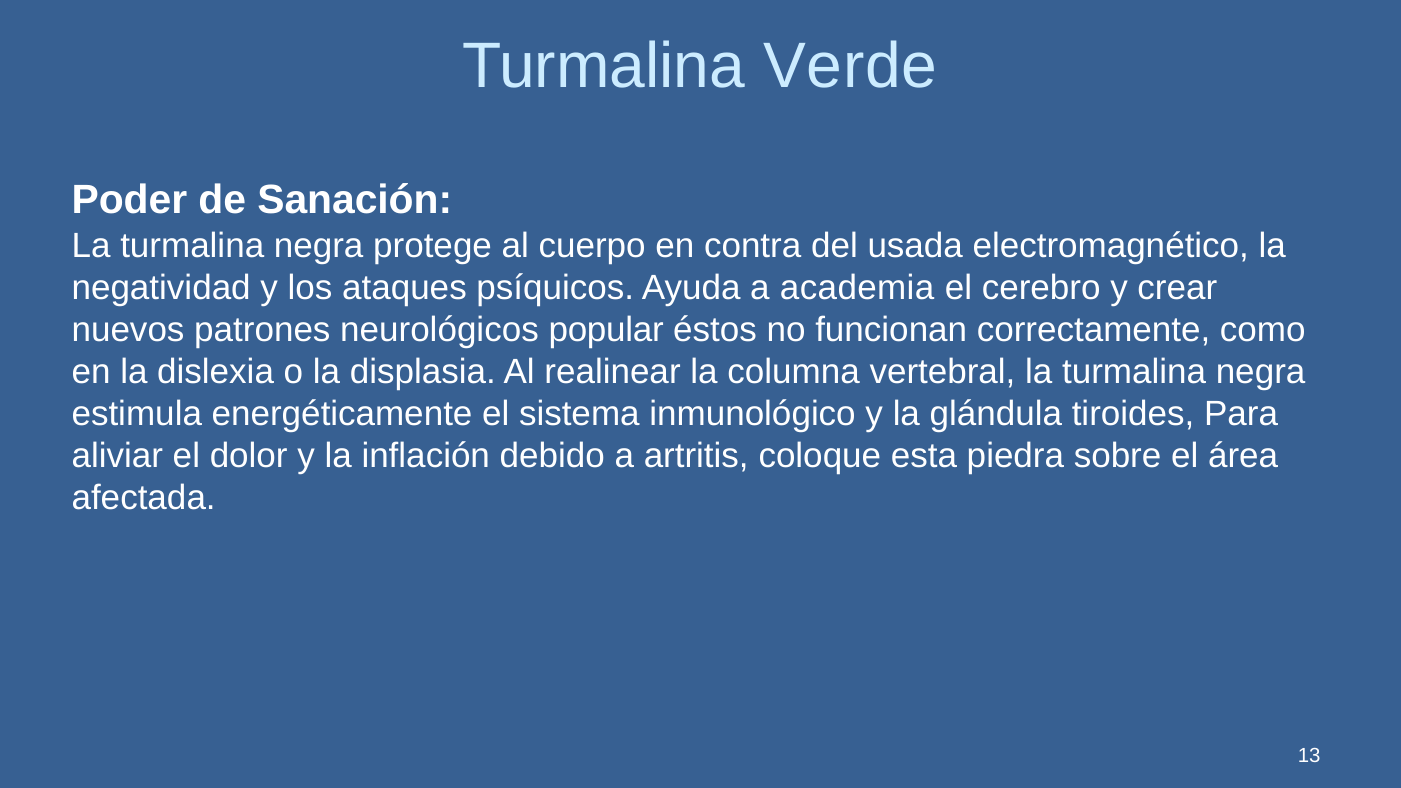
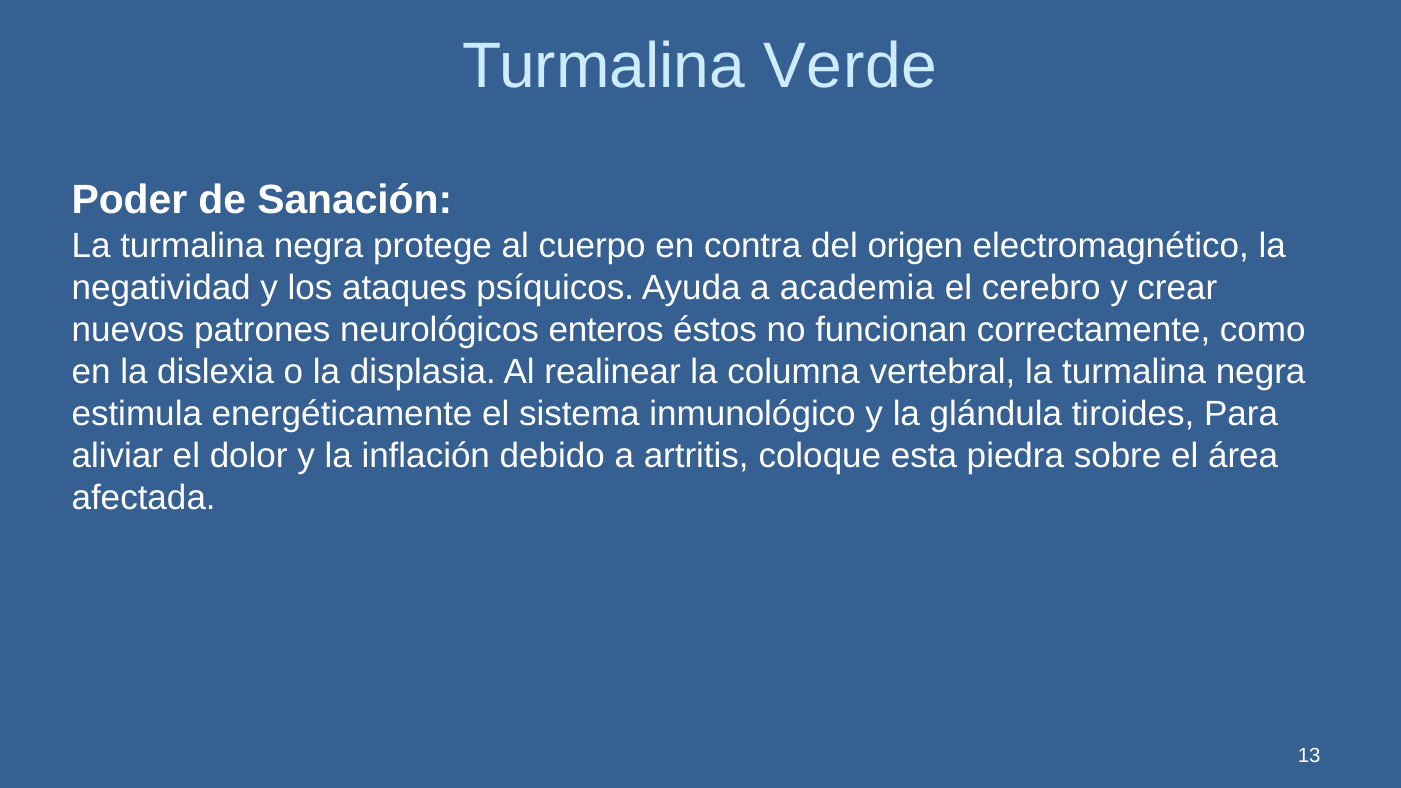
usada: usada -> origen (915, 246)
popular: popular -> enteros (606, 330)
